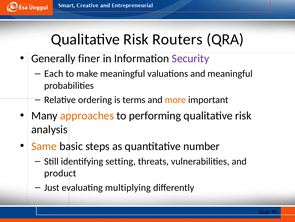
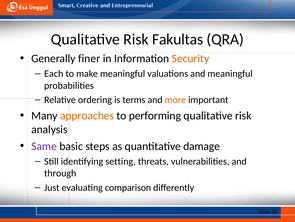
Routers: Routers -> Fakultas (178, 39)
Security colour: purple -> orange (190, 58)
Same colour: orange -> purple (44, 146)
number: number -> damage (202, 146)
product: product -> through (60, 173)
multiplying: multiplying -> comparison (128, 187)
